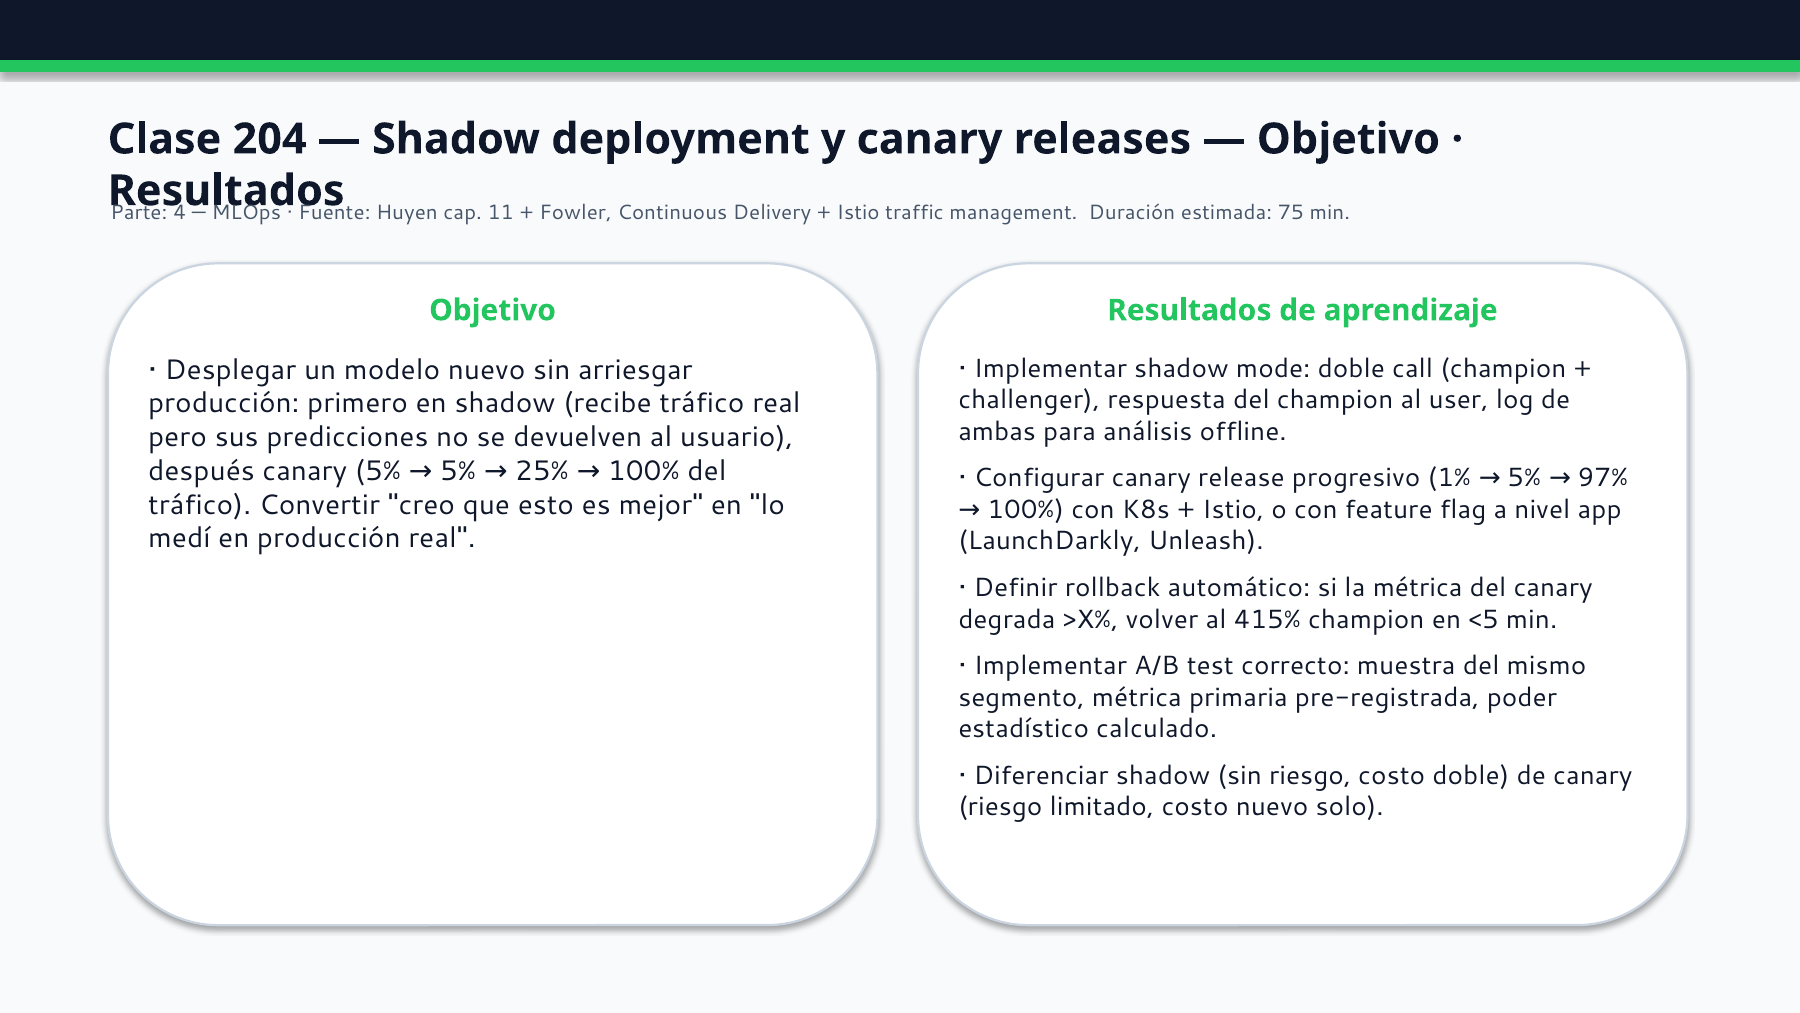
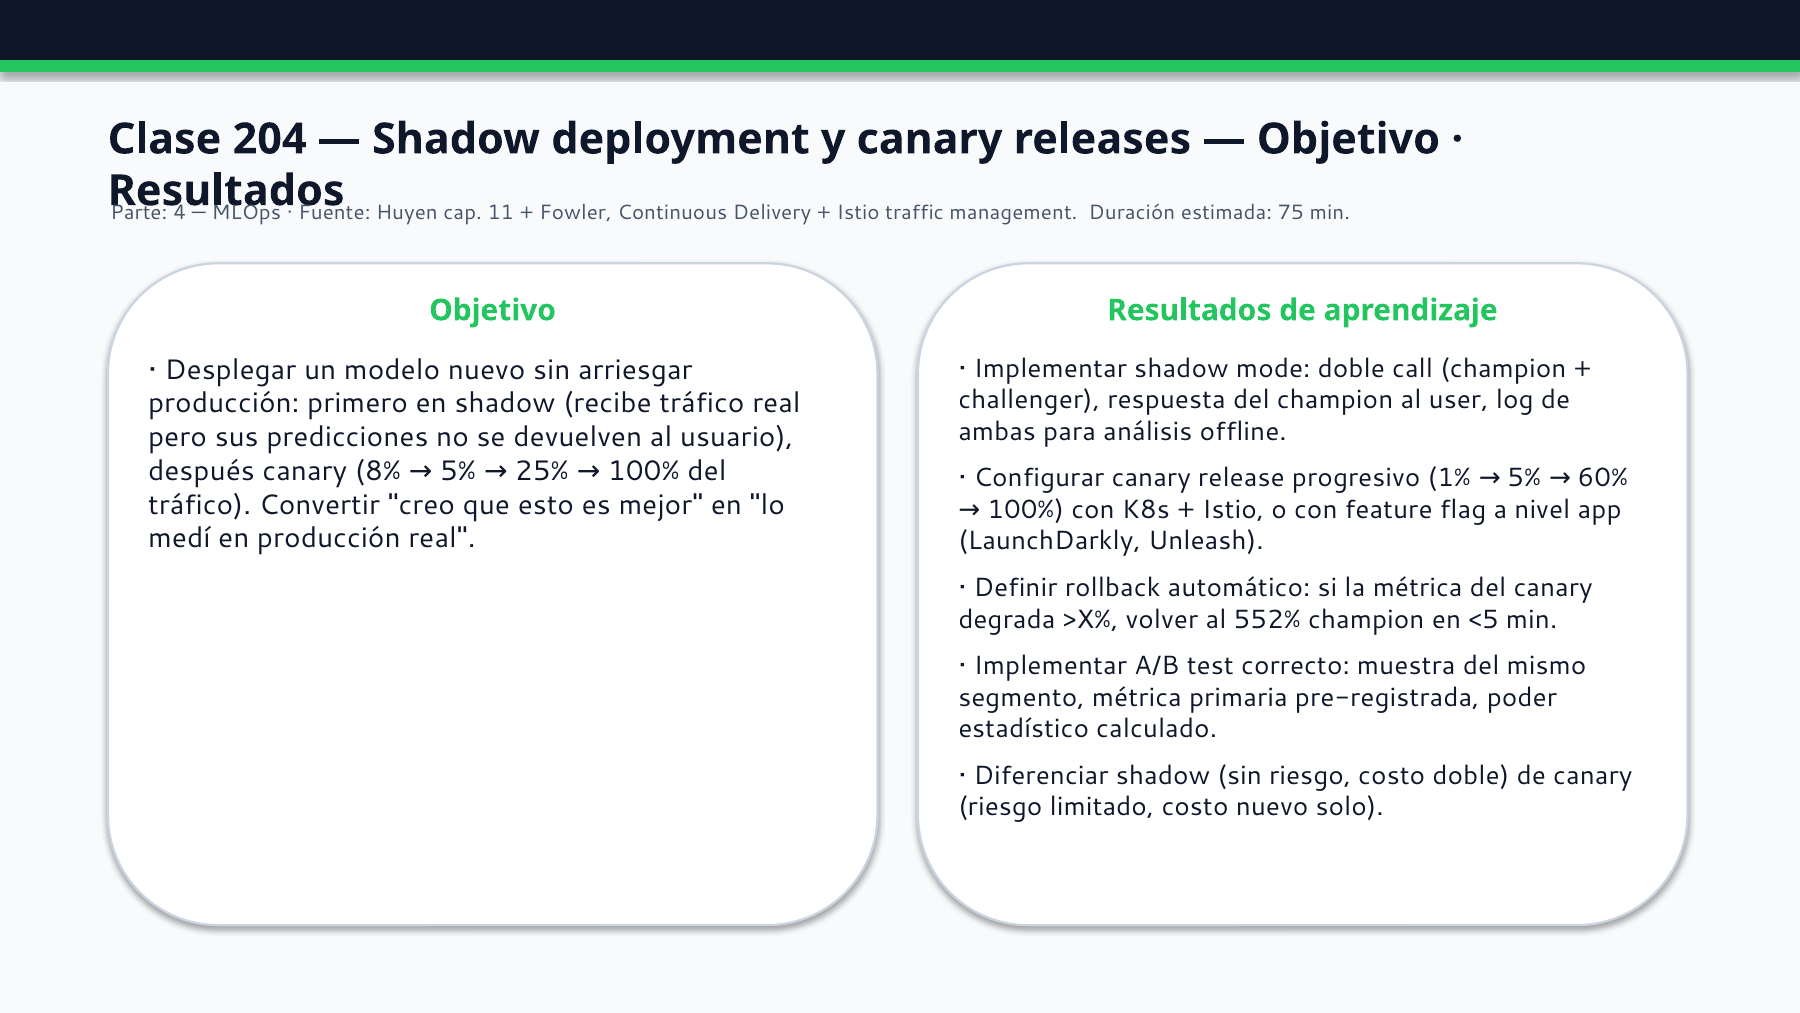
canary 5%: 5% -> 8% (378, 471)
97%: 97% -> 60% (1603, 478)
415%: 415% -> 552% (1267, 619)
